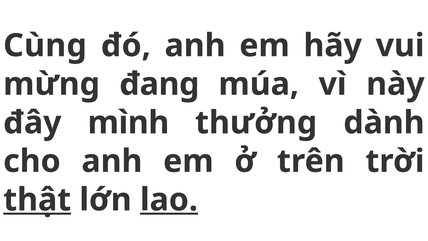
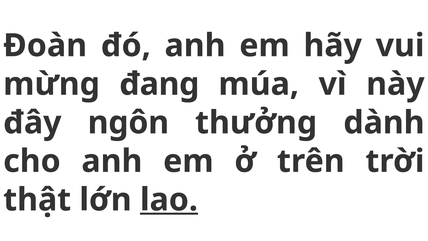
Cùng: Cùng -> Đoàn (45, 46)
mình: mình -> ngôn (128, 123)
thật underline: present -> none (37, 200)
